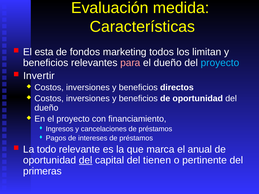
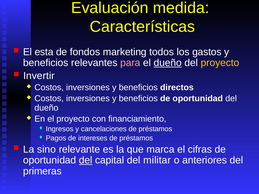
limitan: limitan -> gastos (207, 52)
dueño underline: none -> present (168, 63)
proyecto colour: light blue -> yellow (220, 63)
todo: todo -> sino (46, 150)
anual: anual -> cifras (200, 150)
tienen: tienen -> militar (157, 160)
pertinente: pertinente -> anteriores (205, 160)
